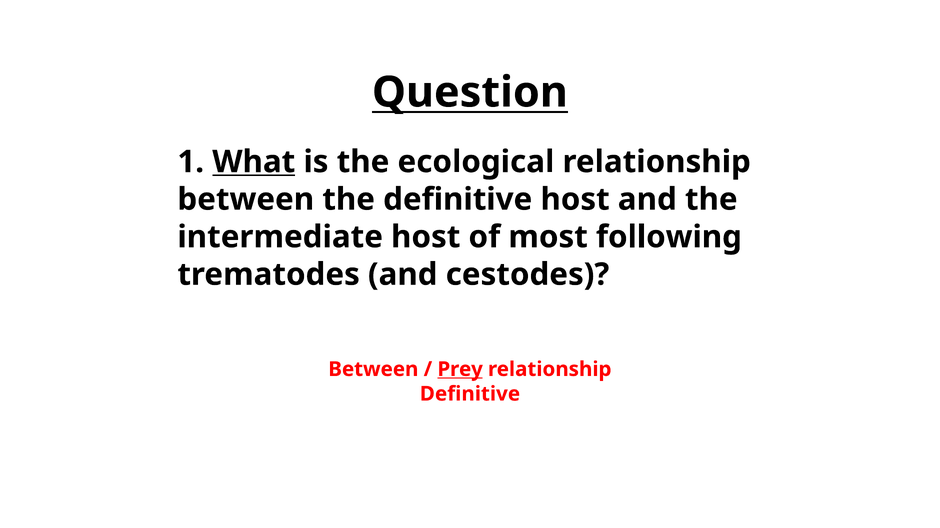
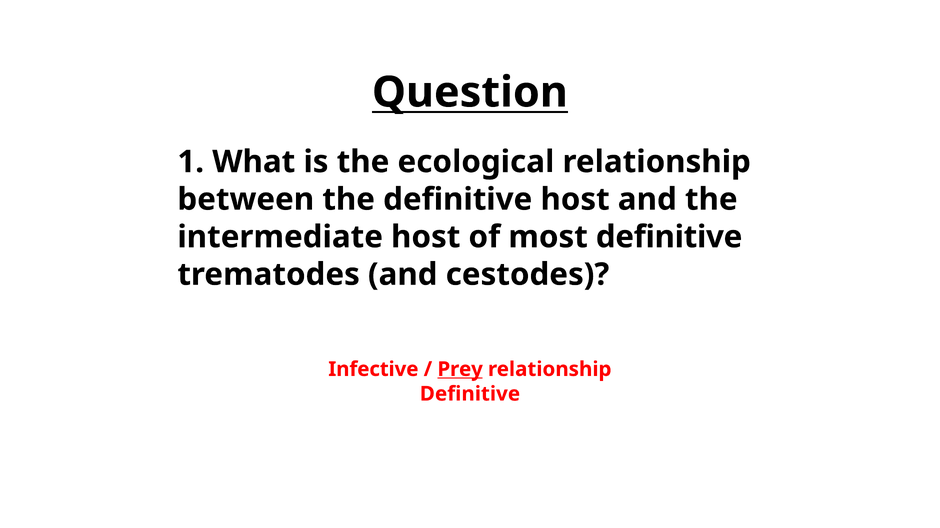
What underline: present -> none (254, 162)
most following: following -> definitive (669, 237)
Between: Between -> Infective (373, 370)
